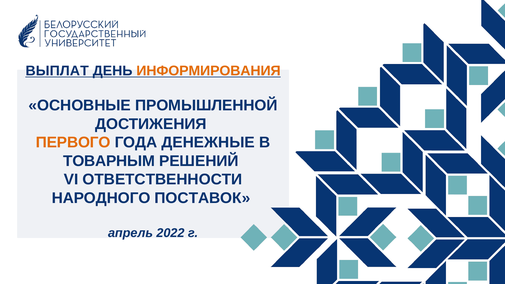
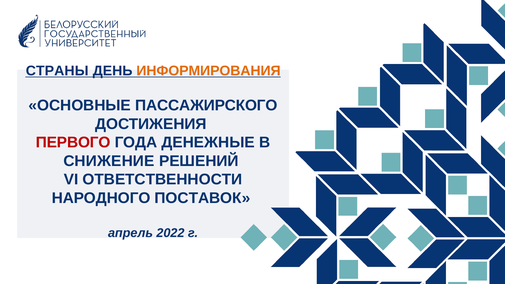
ВЫПЛАТ: ВЫПЛАТ -> СТРАНЫ (57, 71)
ПРОМЫШЛЕННОЙ: ПРОМЫШЛЕННОЙ -> ПАССАЖИРСКОГО (206, 106)
ПЕРВОГО colour: orange -> red (73, 143)
ТОВАРНЫМ: ТОВАРНЫМ -> СНИЖЕНИЕ (109, 161)
